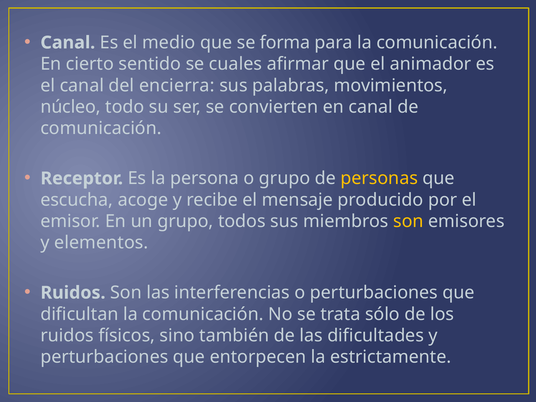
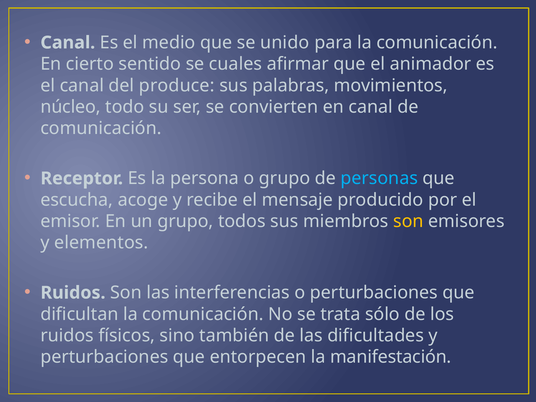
forma: forma -> unido (285, 43)
encierra: encierra -> produce (177, 85)
personas colour: yellow -> light blue (379, 178)
estrictamente: estrictamente -> manifestación (391, 357)
